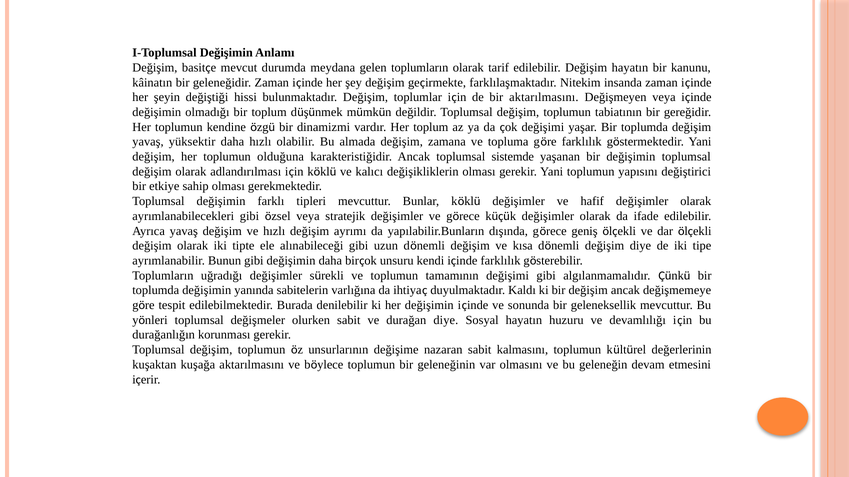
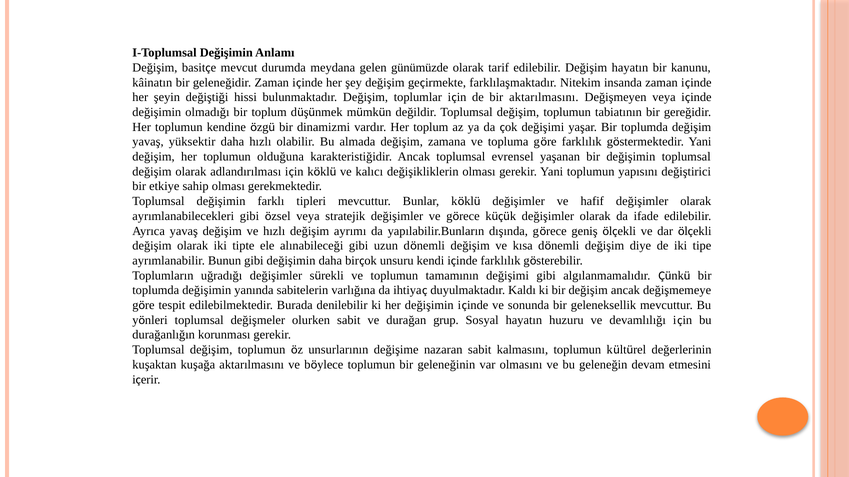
gelen toplumların: toplumların -> günümüzde (420, 68)
sistemde: sistemde -> evrensel (513, 157)
durağan diye: diye -> grup (446, 320)
